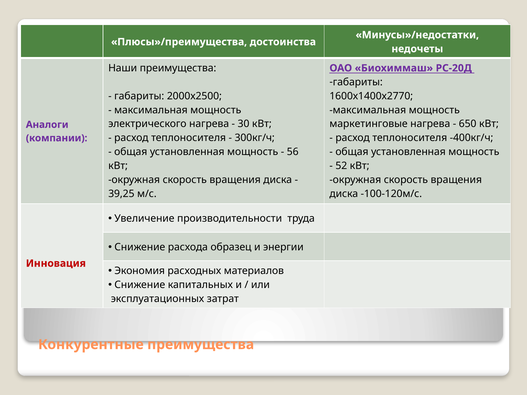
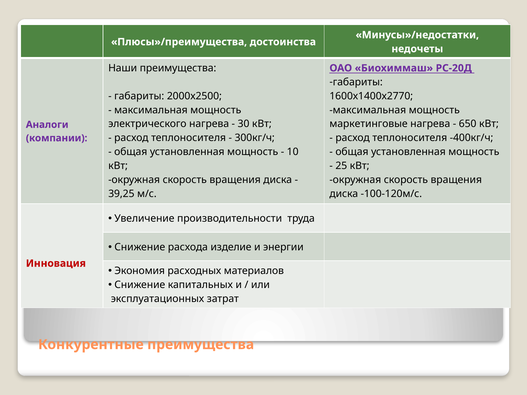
56: 56 -> 10 (293, 152)
52: 52 -> 25 (341, 166)
образец: образец -> изделие (231, 247)
